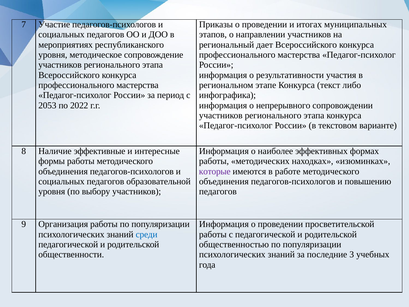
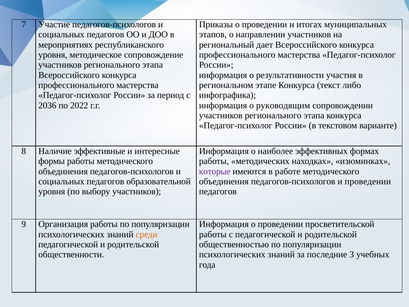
2053: 2053 -> 2036 (47, 105)
непрерывного: непрерывного -> руководящим (283, 105)
и повышению: повышению -> проведении (368, 181)
среди colour: blue -> orange (147, 234)
